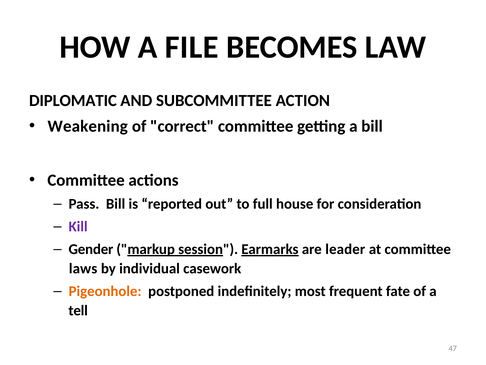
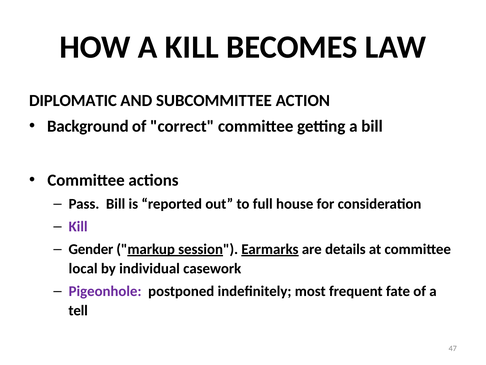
A FILE: FILE -> KILL (192, 47)
Weakening: Weakening -> Background (88, 126)
leader: leader -> details (345, 249)
laws: laws -> local (83, 268)
Pigeonhole colour: orange -> purple (105, 291)
